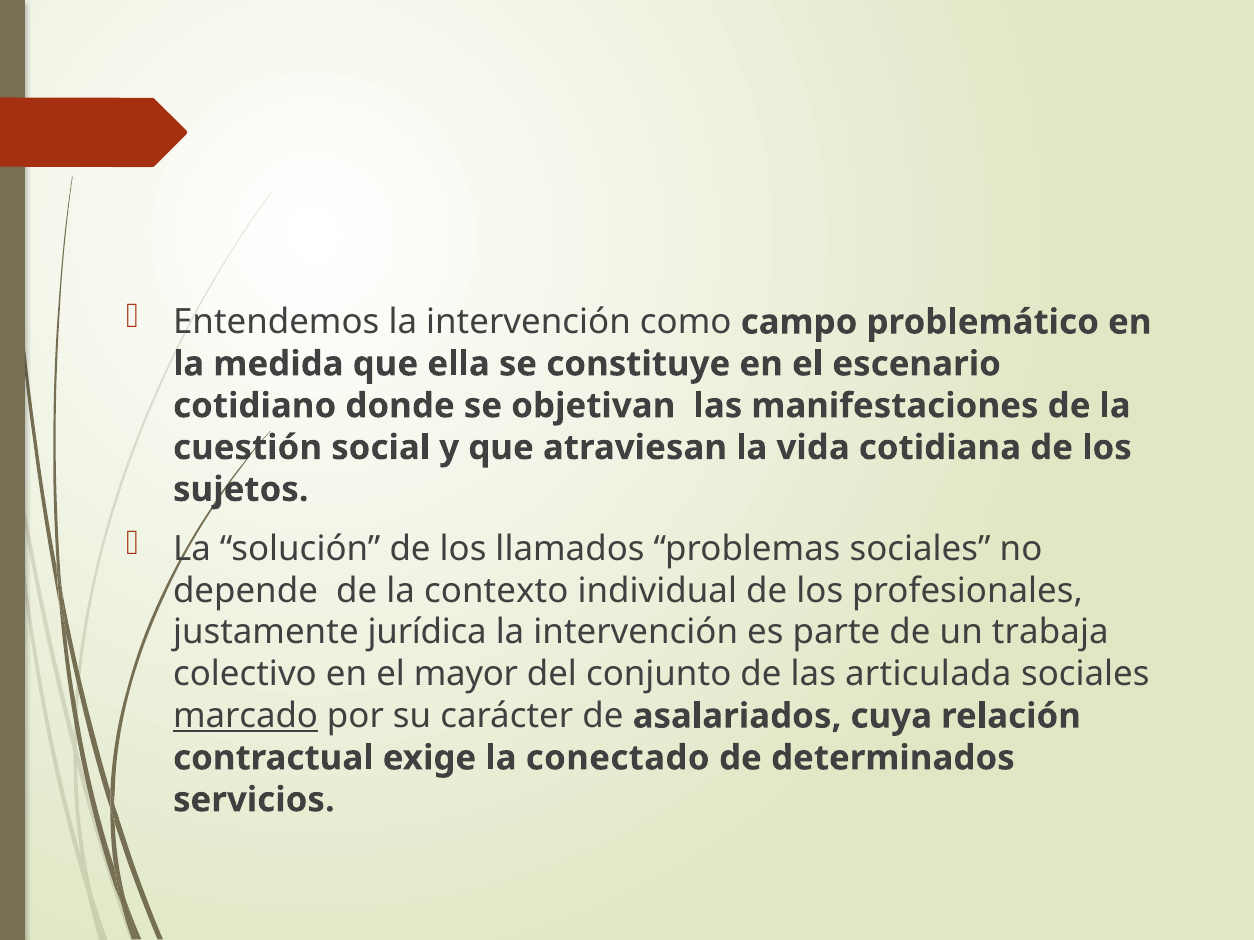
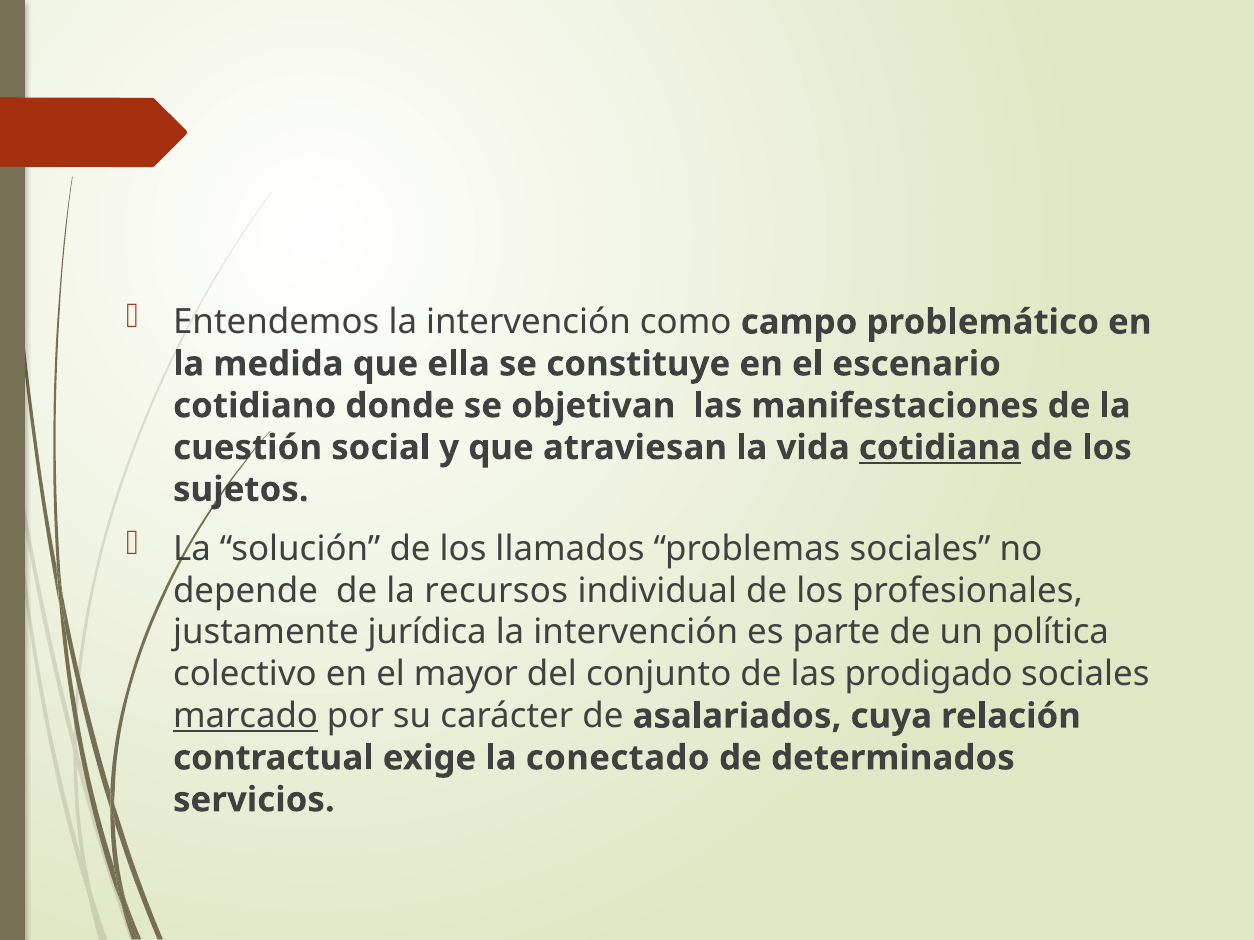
cotidiana underline: none -> present (940, 448)
contexto: contexto -> recursos (496, 591)
trabaja: trabaja -> política (1050, 633)
articulada: articulada -> prodigado (929, 675)
